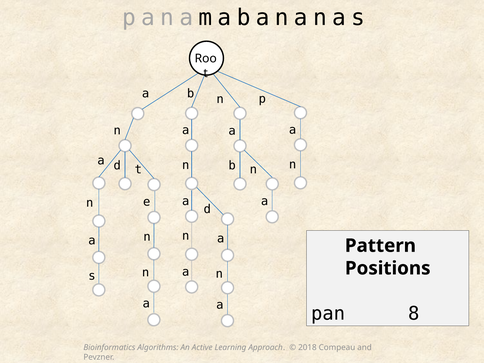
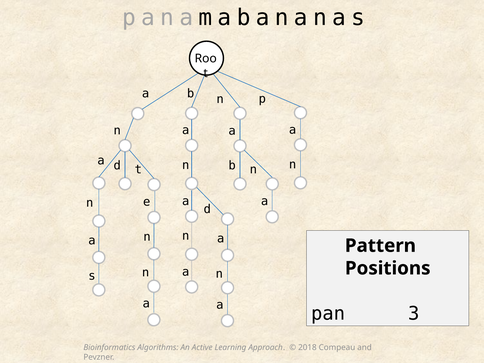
8: 8 -> 3 (414, 313)
